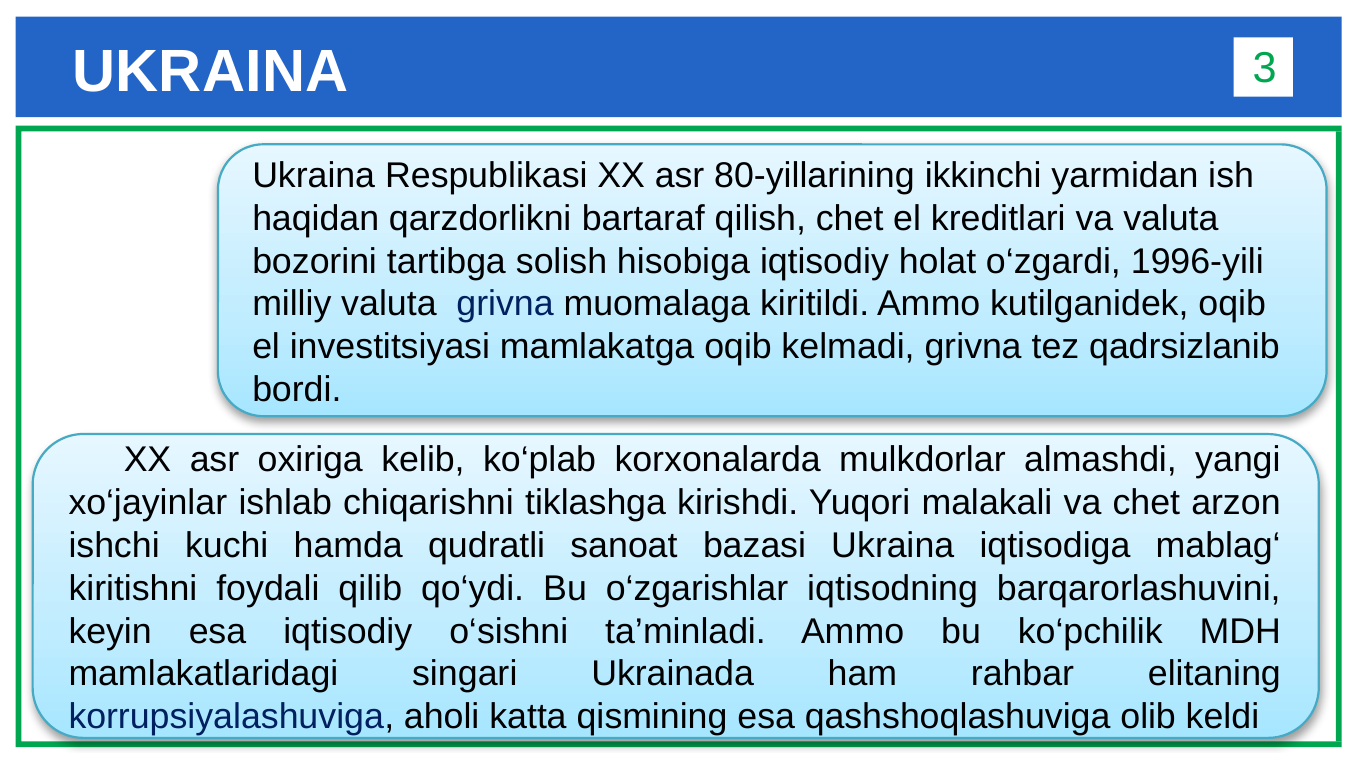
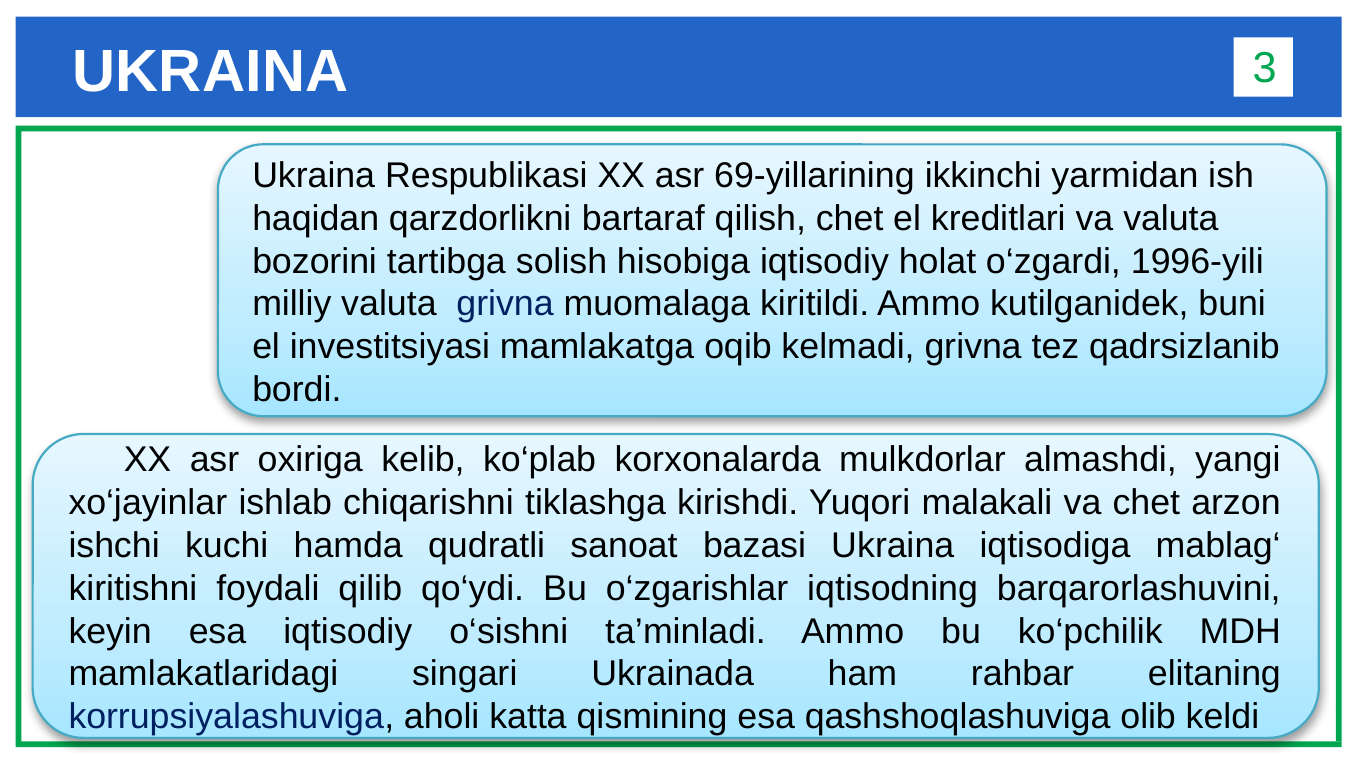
80-yillarining: 80-yillarining -> 69-yillarining (814, 176)
kutilganidek oqib: oqib -> buni (1232, 304)
